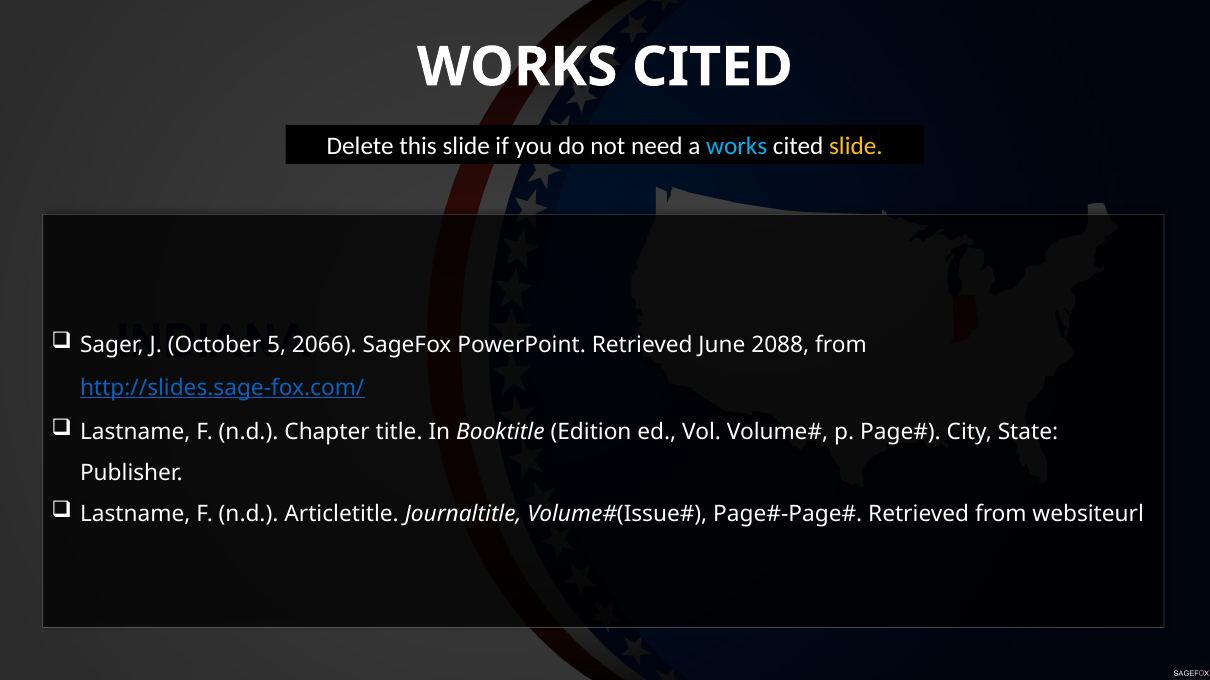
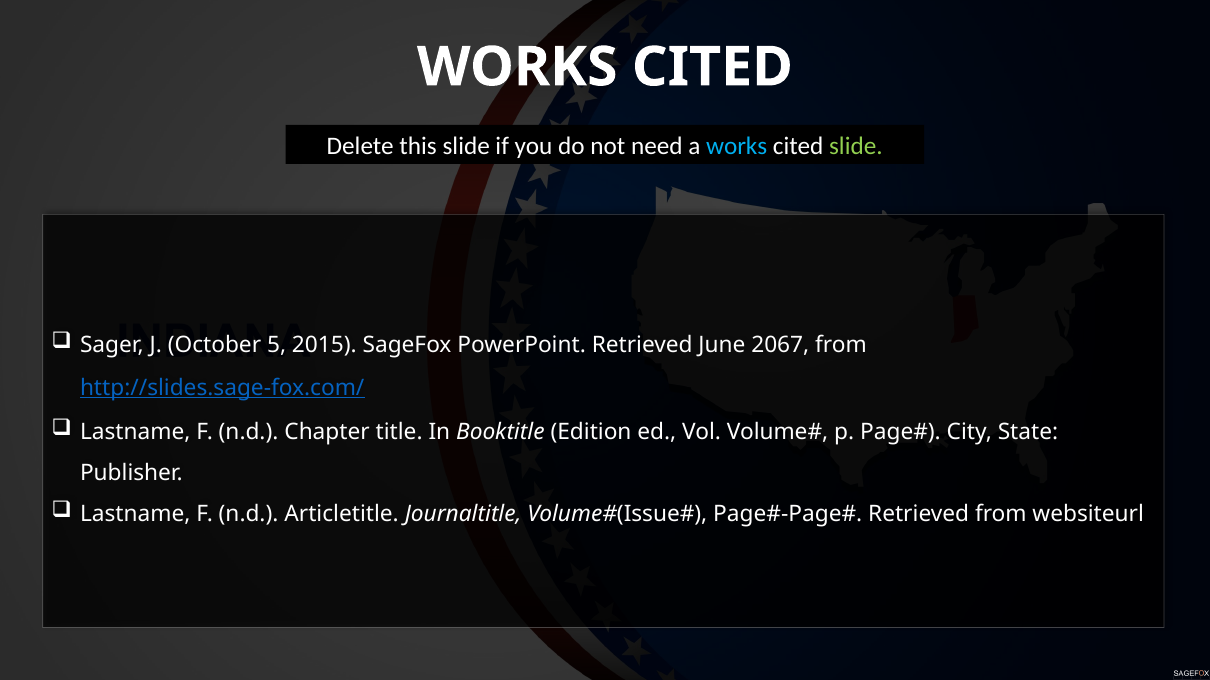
slide colour: yellow -> light green (856, 146)
2066: 2066 -> 2015 (324, 345)
2088: 2088 -> 2067 (780, 345)
